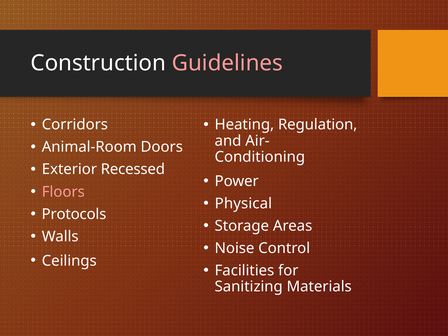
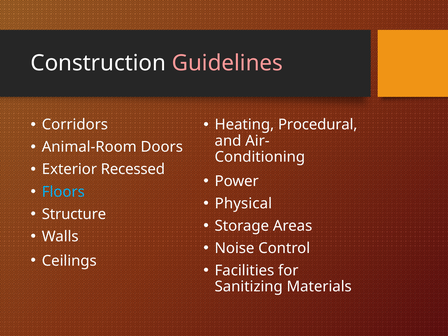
Regulation: Regulation -> Procedural (318, 125)
Floors colour: pink -> light blue (63, 192)
Protocols: Protocols -> Structure (74, 214)
